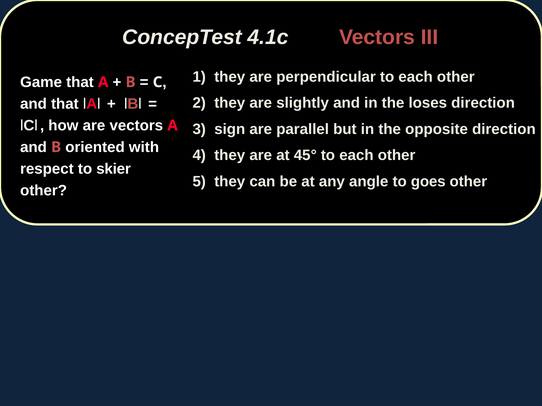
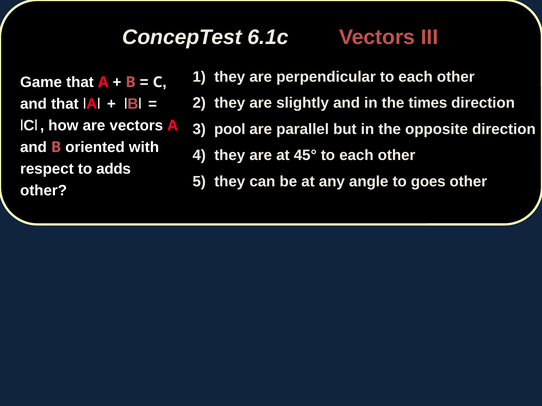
4.1c: 4.1c -> 6.1c (268, 37)
loses: loses -> times (428, 103)
sign: sign -> pool (230, 129)
skier: skier -> adds (114, 169)
